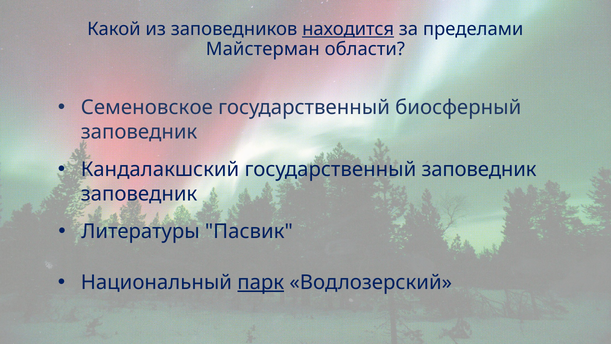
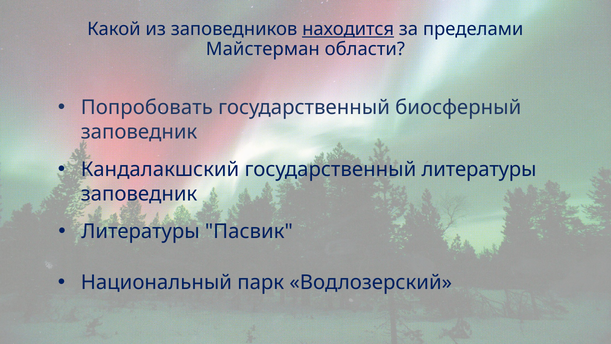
Семеновское: Семеновское -> Попробовать (147, 107)
государственный заповедник: заповедник -> литературы (479, 169)
парк underline: present -> none (261, 282)
